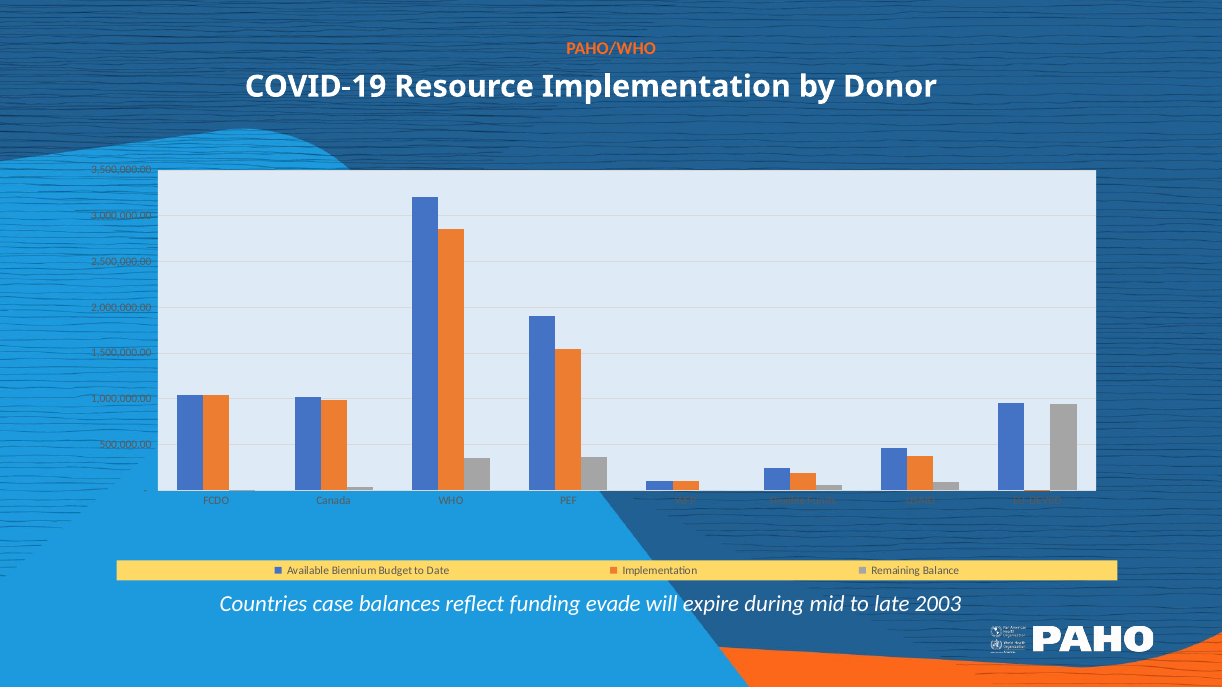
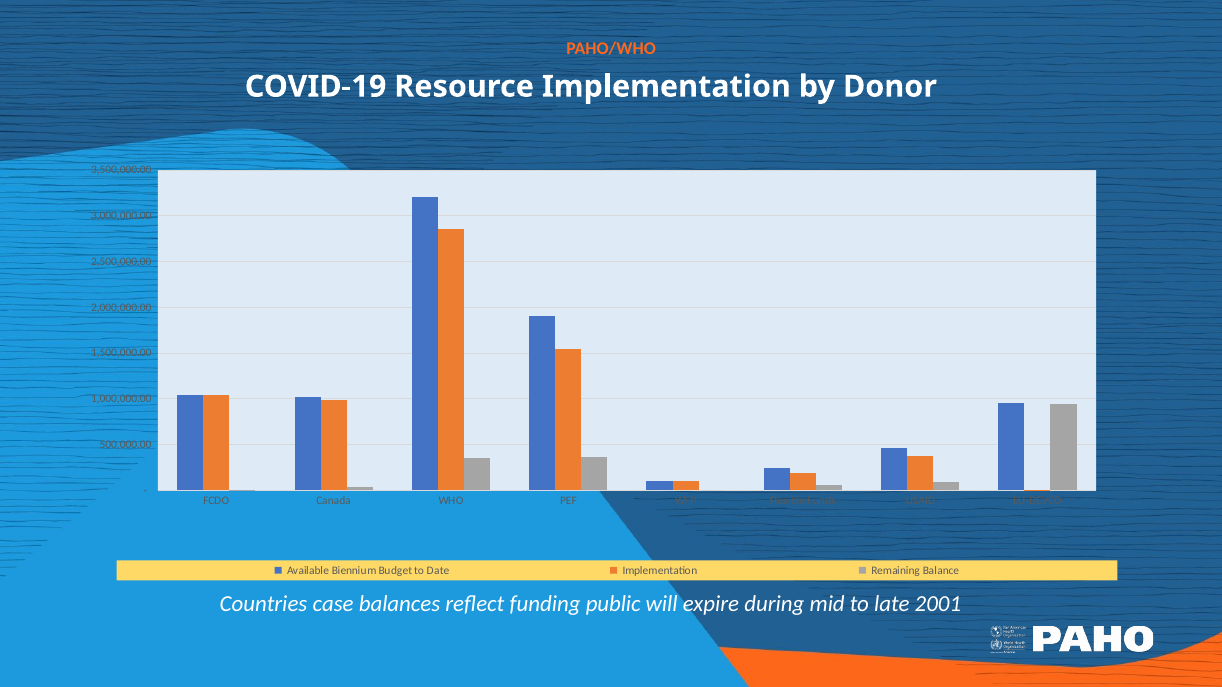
evade: evade -> public (613, 604)
2003: 2003 -> 2001 (938, 604)
